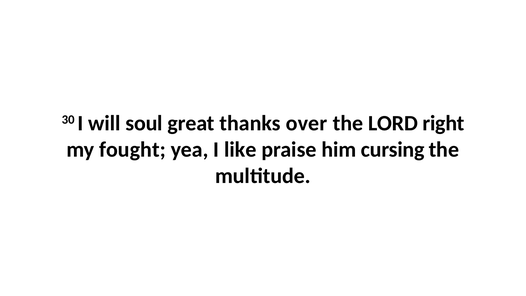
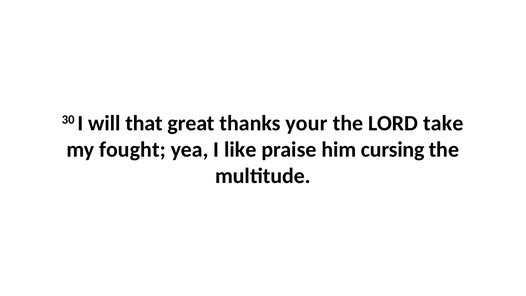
soul: soul -> that (144, 123)
over: over -> your (307, 123)
right: right -> take (443, 123)
